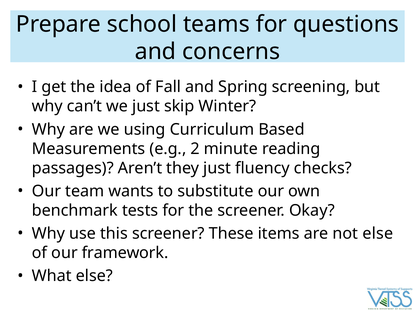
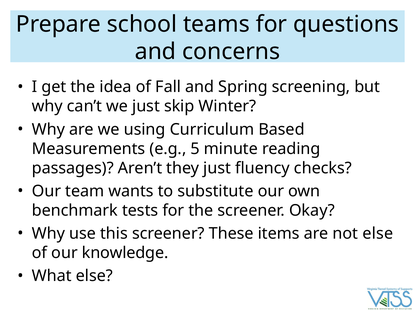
2: 2 -> 5 (195, 149)
framework: framework -> knowledge (125, 253)
